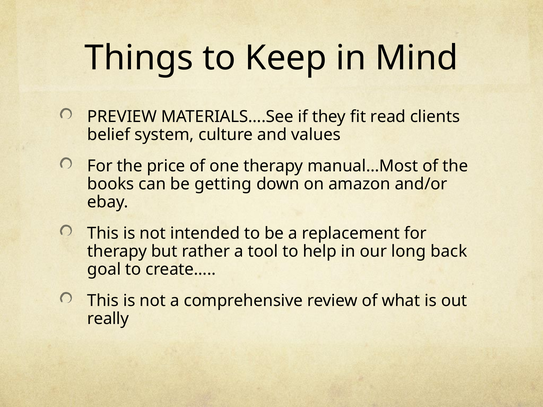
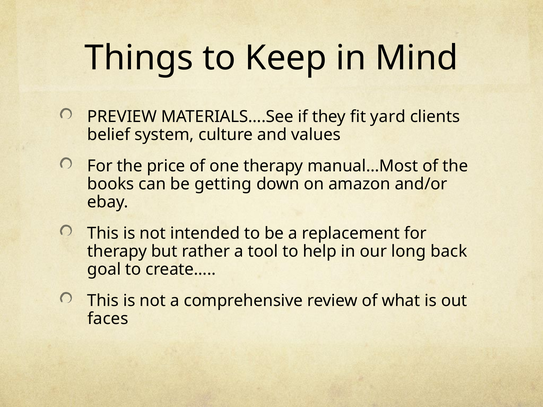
read: read -> yard (388, 117)
really: really -> faces (108, 319)
